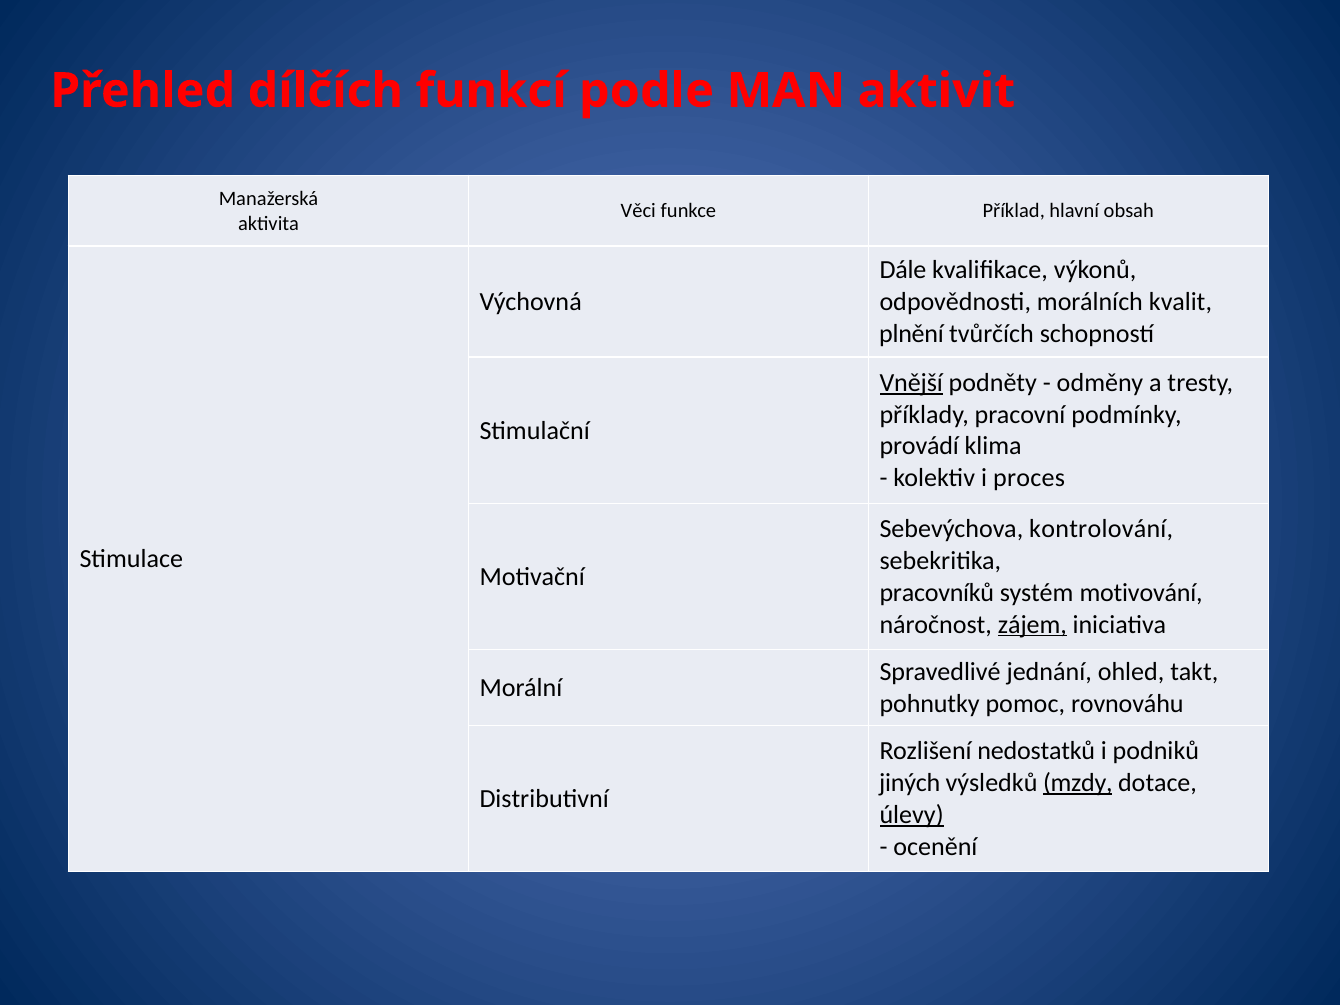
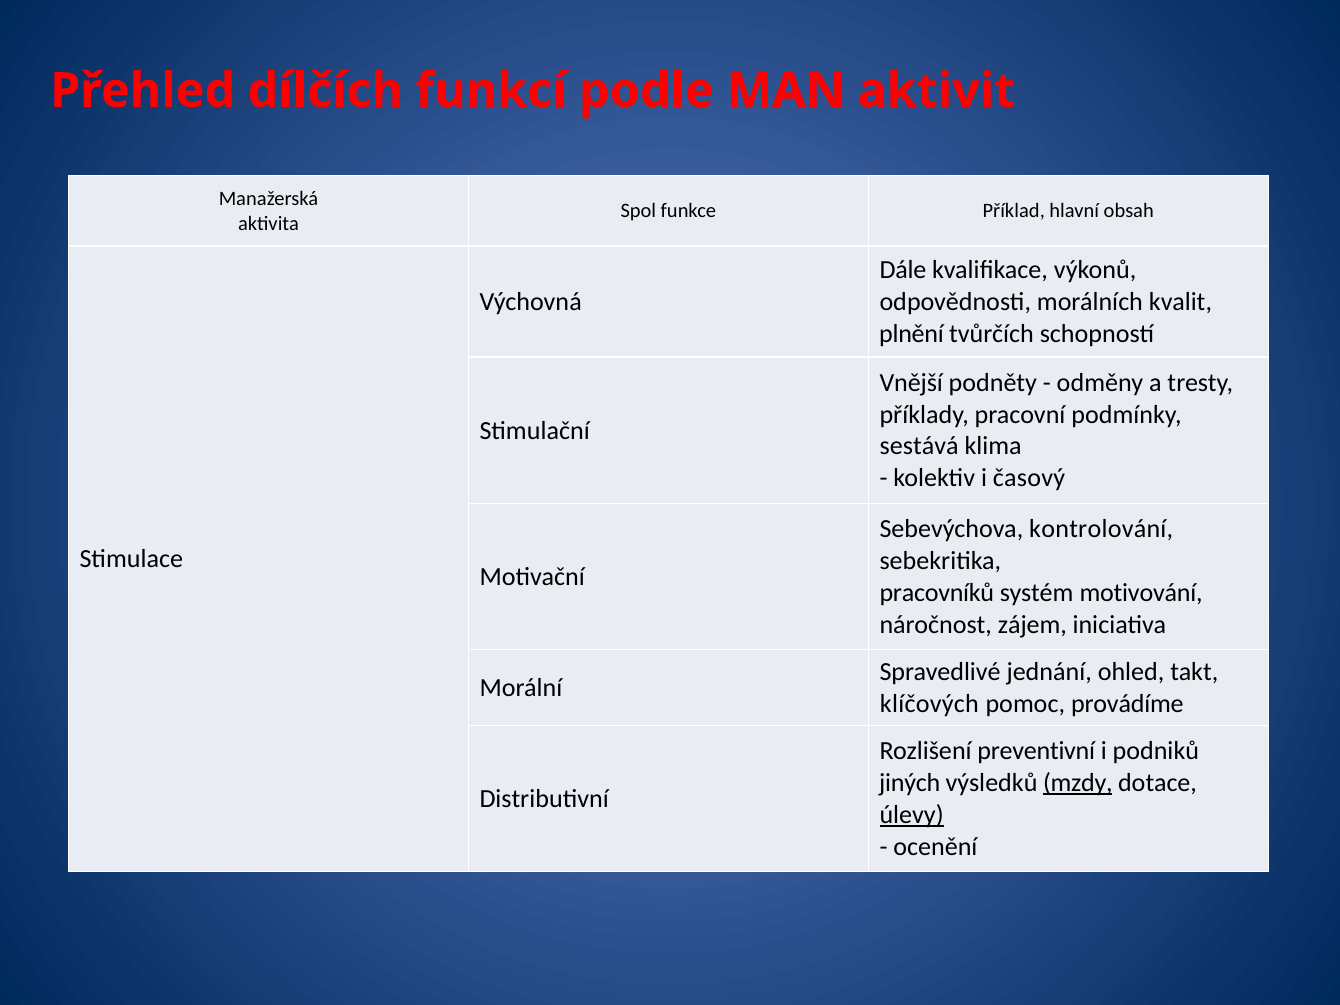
Věci: Věci -> Spol (638, 211)
Vnější underline: present -> none (911, 383)
provádí: provádí -> sestává (919, 446)
proces: proces -> časový (1029, 478)
zájem underline: present -> none (1032, 624)
pohnutky: pohnutky -> klíčových (929, 704)
rovnováhu: rovnováhu -> provádíme (1127, 704)
nedostatků: nedostatků -> preventivní (1036, 751)
